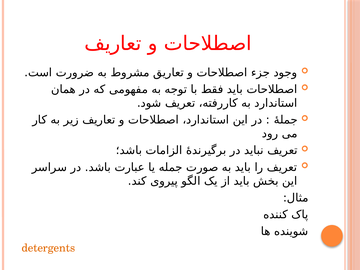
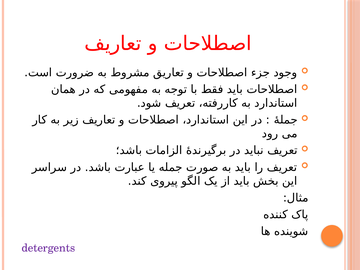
detergents colour: orange -> purple (48, 248)
